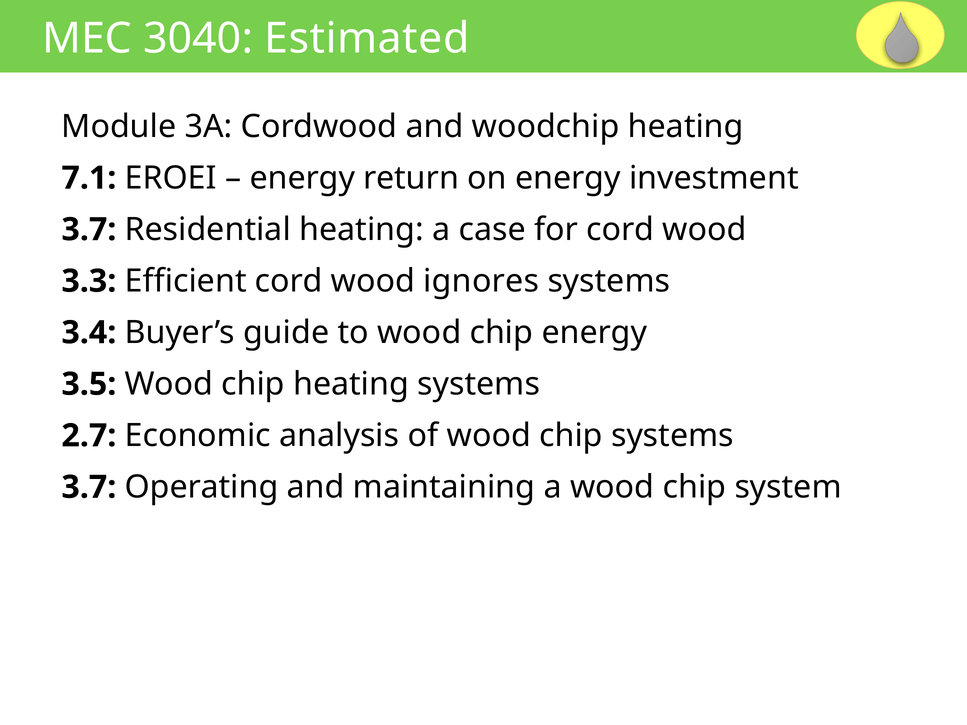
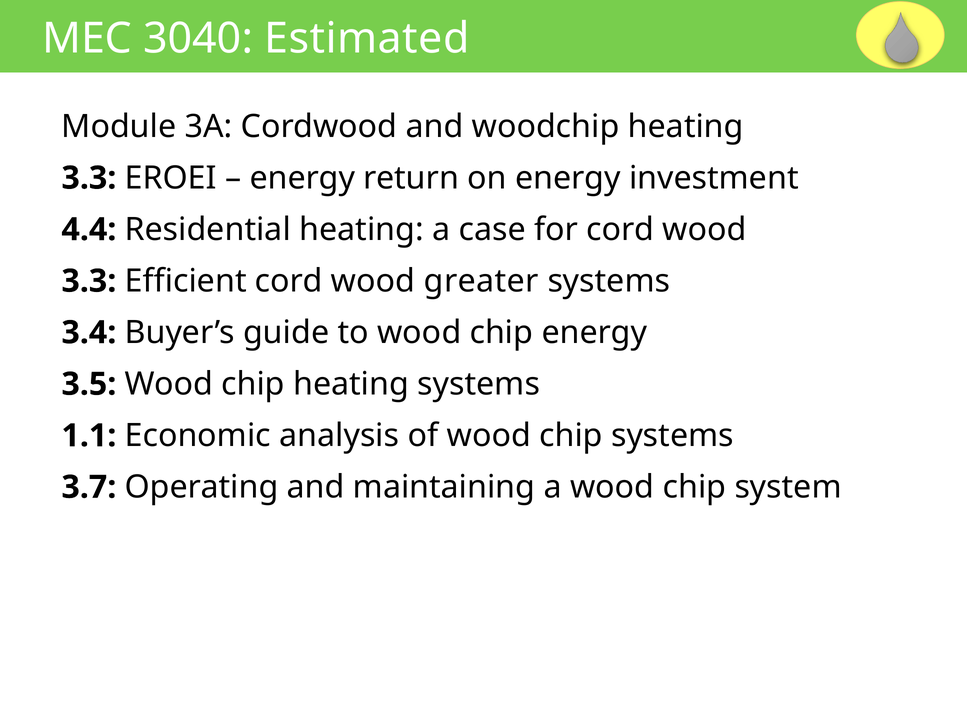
7.1: 7.1 -> 3.3 (89, 178)
3.7: 3.7 -> 4.4 (89, 230)
ignores: ignores -> greater (481, 281)
2.7: 2.7 -> 1.1 (89, 436)
